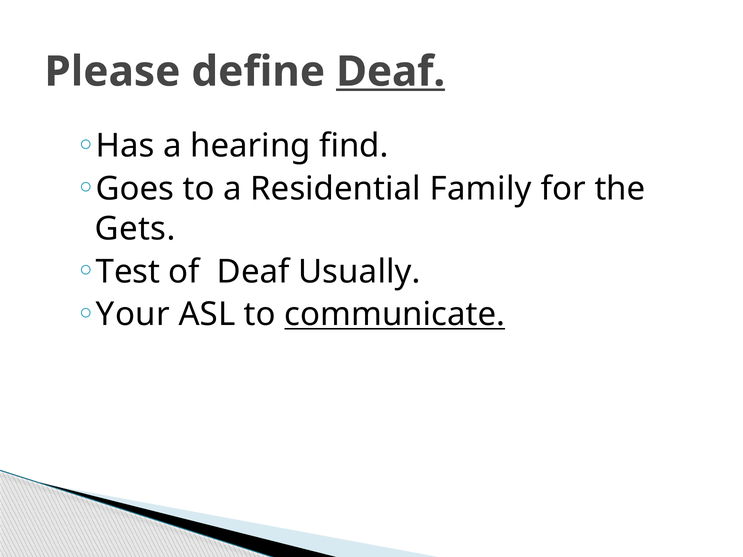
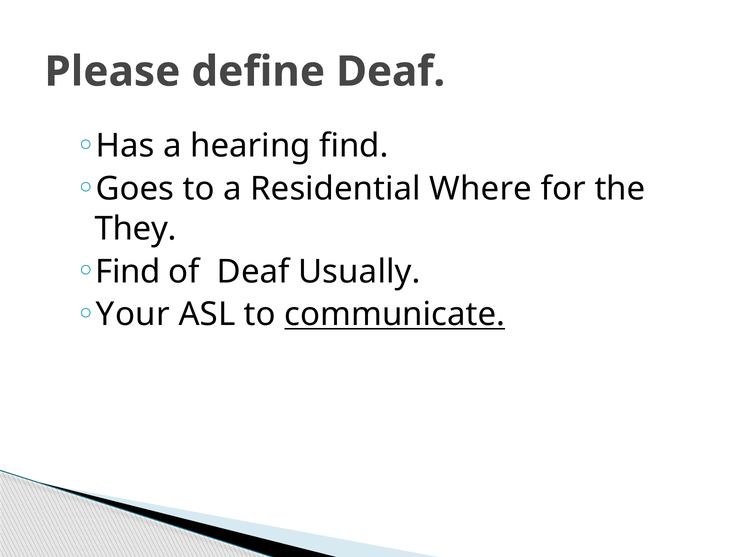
Deaf underline: present -> none (391, 72)
Family: Family -> Where (481, 189)
Gets: Gets -> They (136, 229)
Test: Test -> Find (128, 272)
